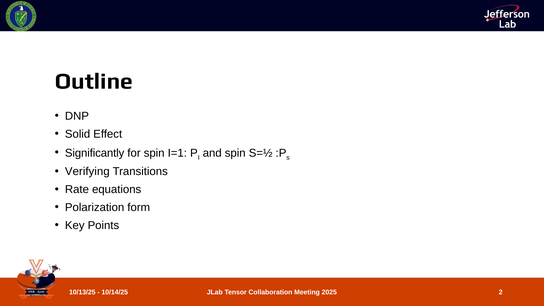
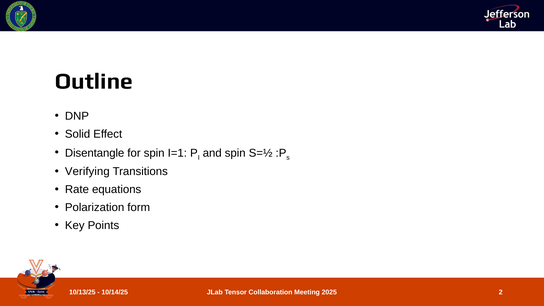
Significantly: Significantly -> Disentangle (95, 153)
